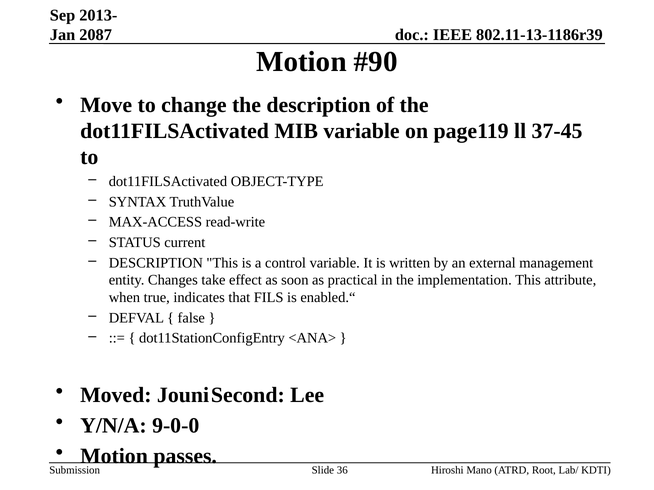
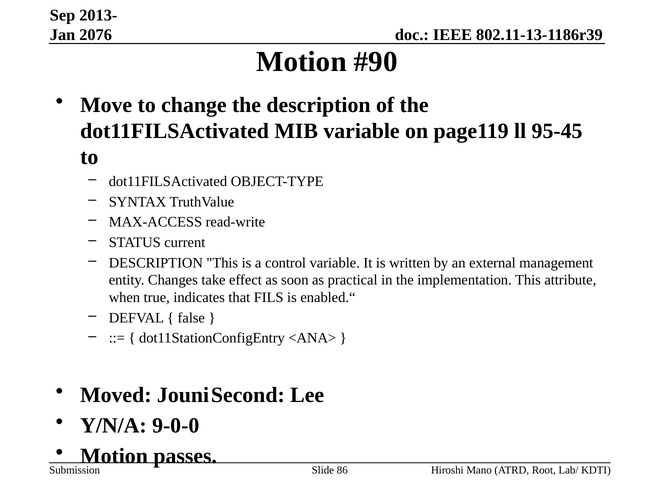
2087: 2087 -> 2076 (96, 35)
37-45: 37-45 -> 95-45 (557, 131)
36: 36 -> 86 (342, 470)
